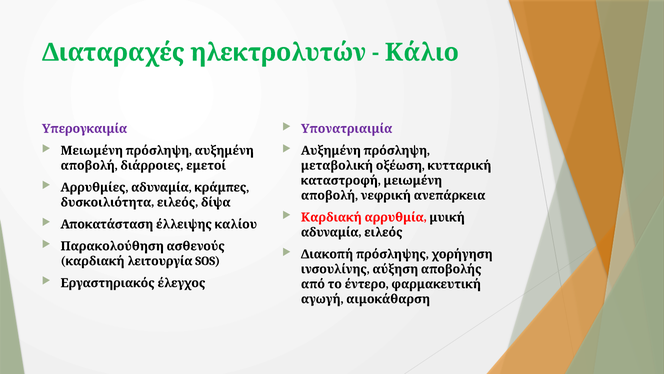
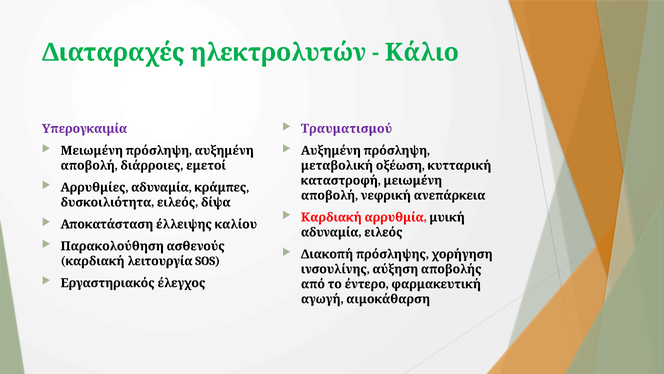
Υπονατριαιμία: Υπονατριαιμία -> Τραυματισμού (347, 129)
